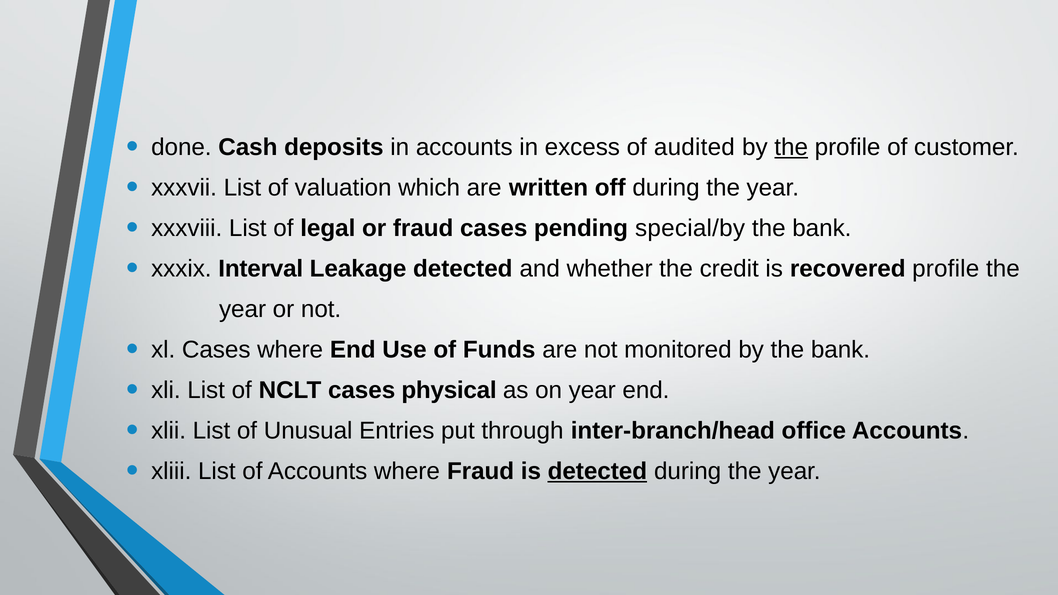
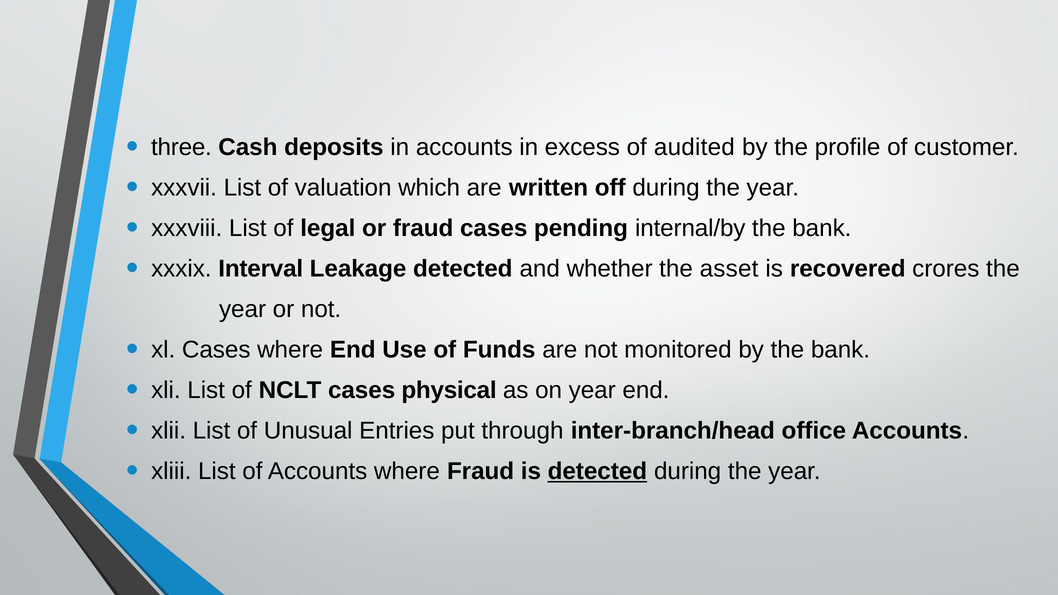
done: done -> three (181, 147)
the underline: present -> none (791, 147)
special/by: special/by -> internal/by (690, 228)
credit: credit -> asset (729, 269)
recovered profile: profile -> crores (946, 269)
